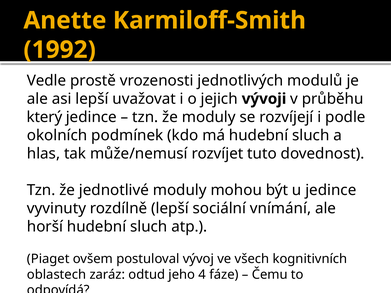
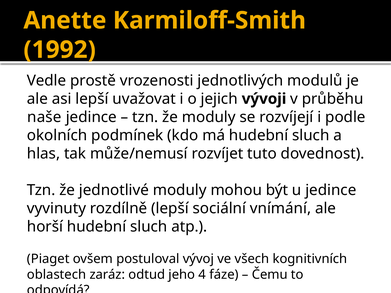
který: který -> naše (44, 117)
